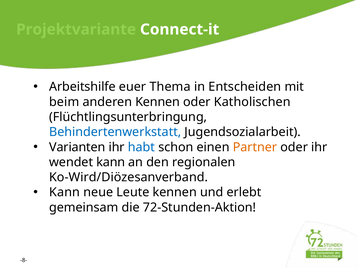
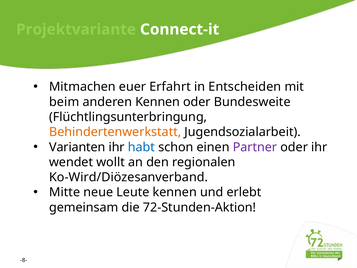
Arbeitshilfe: Arbeitshilfe -> Mitmachen (82, 87)
Thema: Thema -> Erfahrt (170, 87)
Katholischen: Katholischen -> Bundesweite (252, 102)
Behindertenwerkstatt colour: blue -> orange (115, 132)
Partner colour: orange -> purple (255, 147)
wendet kann: kann -> wollt (111, 162)
Kann: Kann -> Mitte (65, 192)
